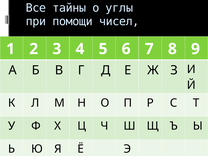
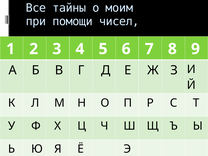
углы: углы -> моим (119, 8)
